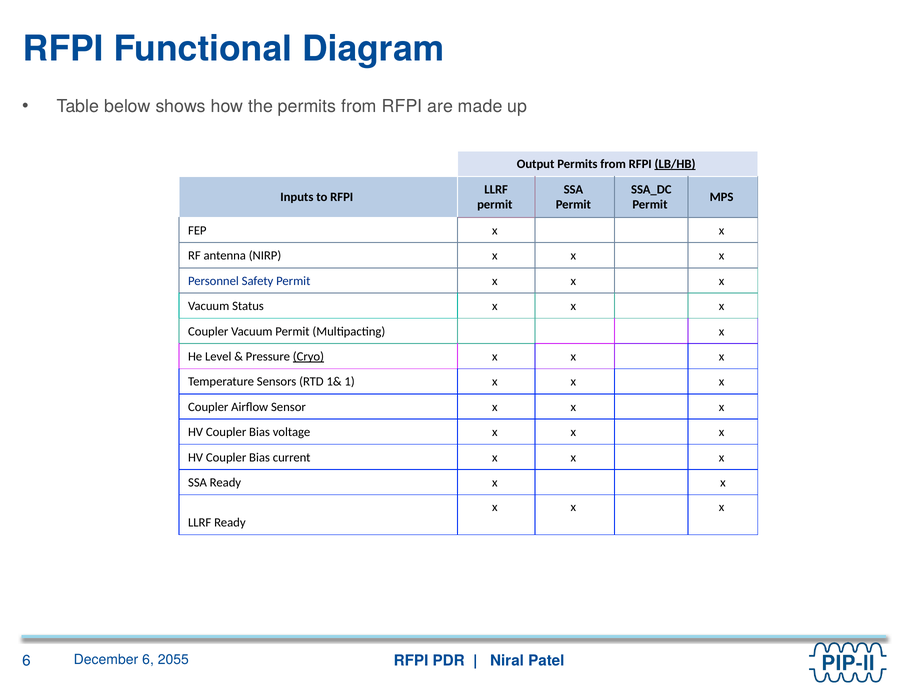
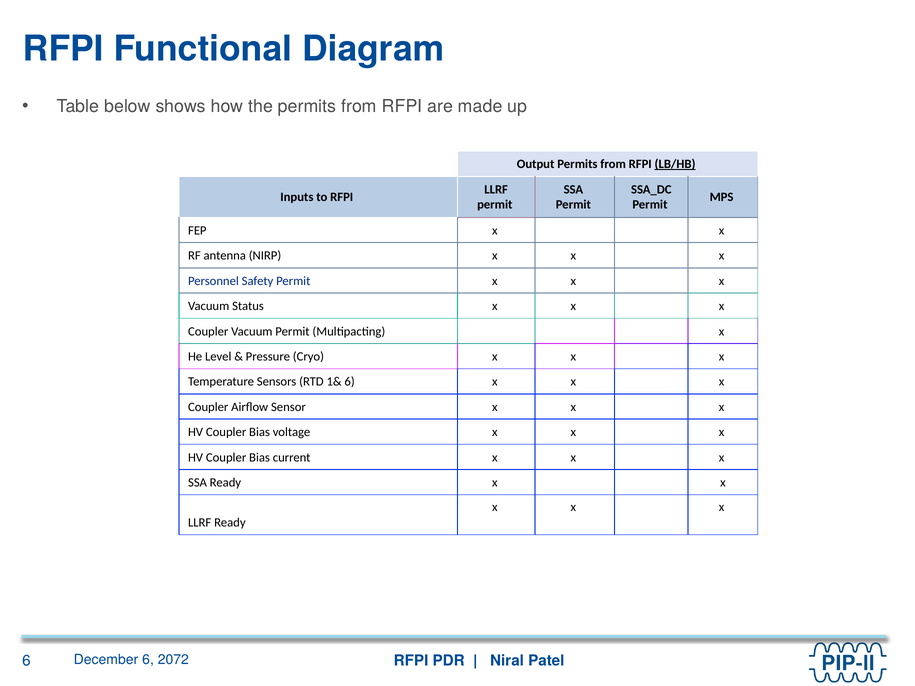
Cryo underline: present -> none (308, 357)
1& 1: 1 -> 6 (350, 382)
2055: 2055 -> 2072 (173, 660)
